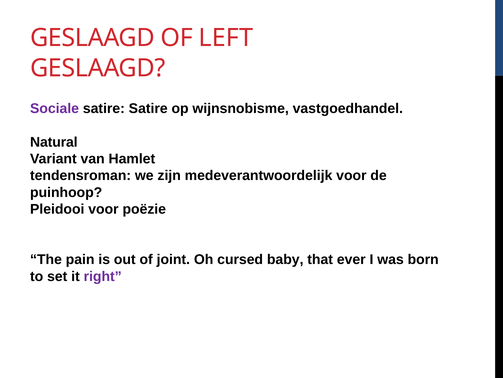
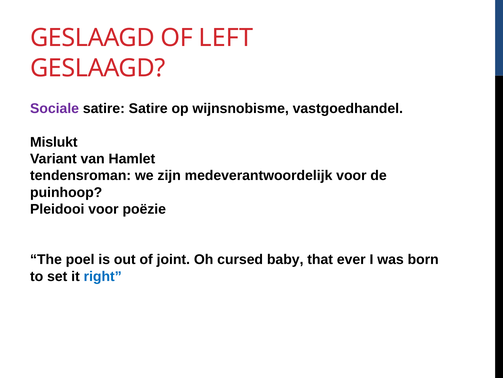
Natural: Natural -> Mislukt (54, 142)
pain: pain -> poel (80, 259)
right colour: purple -> blue (103, 276)
